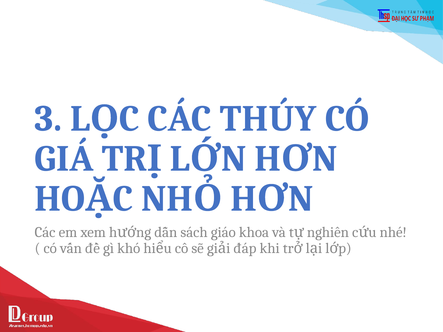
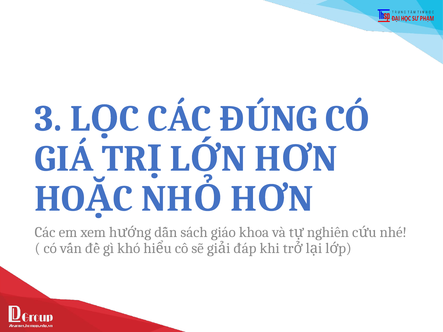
THÚY: THÚY -> ĐÚNG (269, 119)
